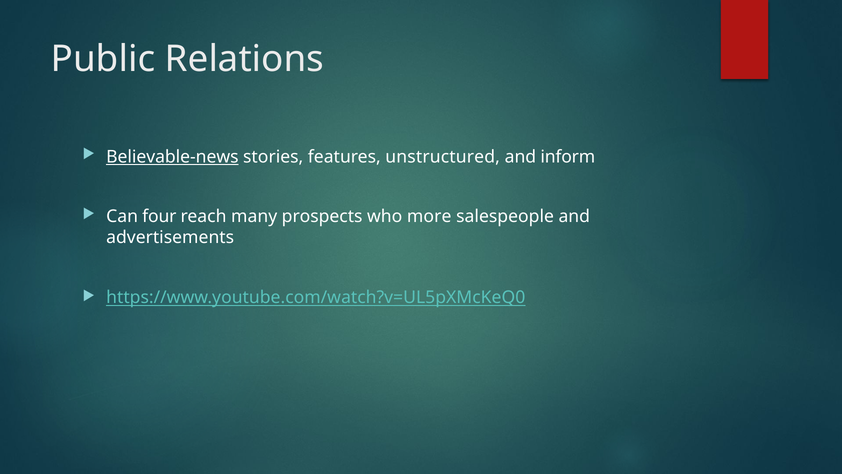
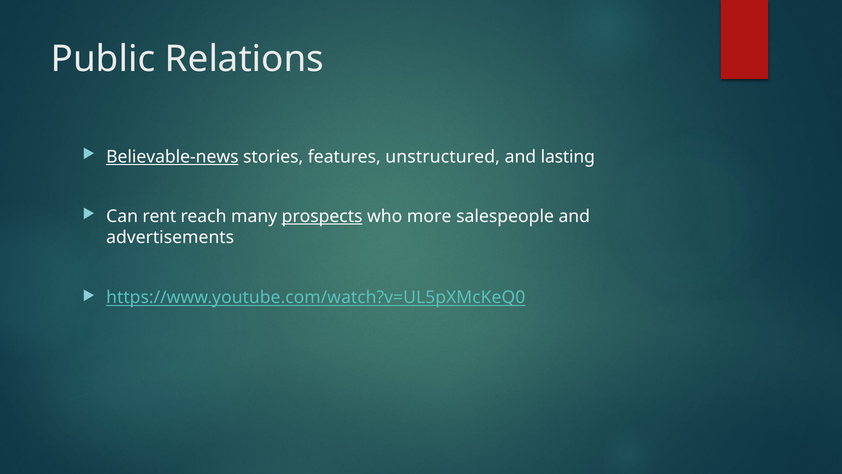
inform: inform -> lasting (568, 157)
four: four -> rent (159, 216)
prospects underline: none -> present (322, 216)
